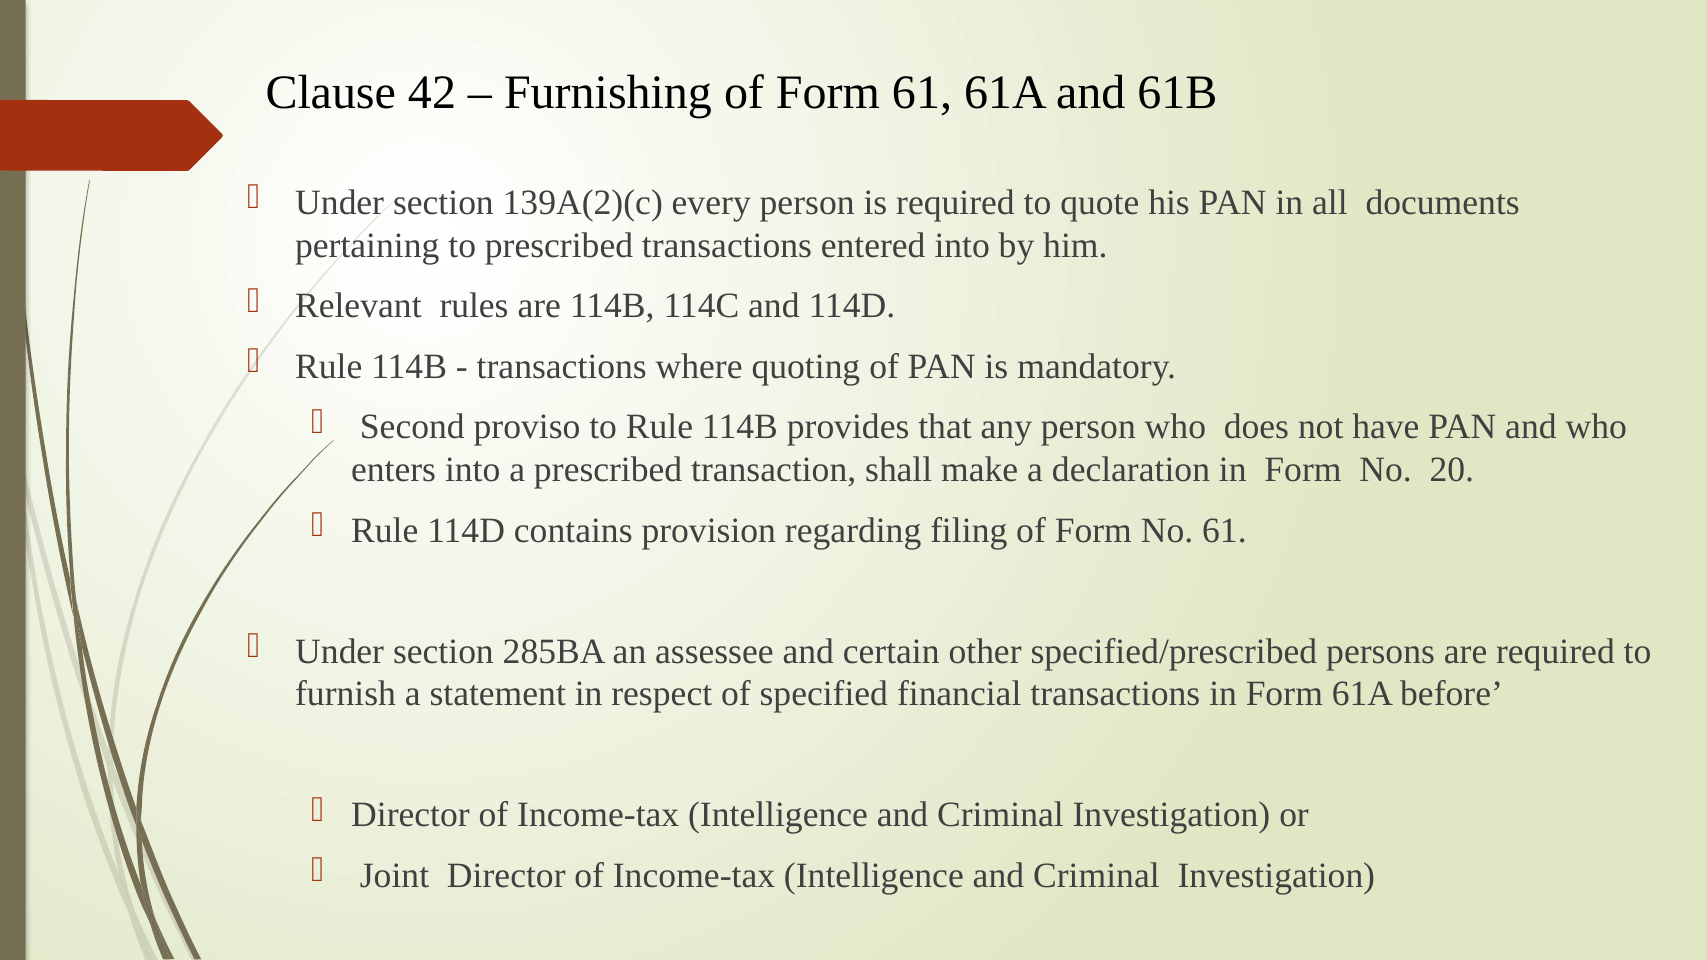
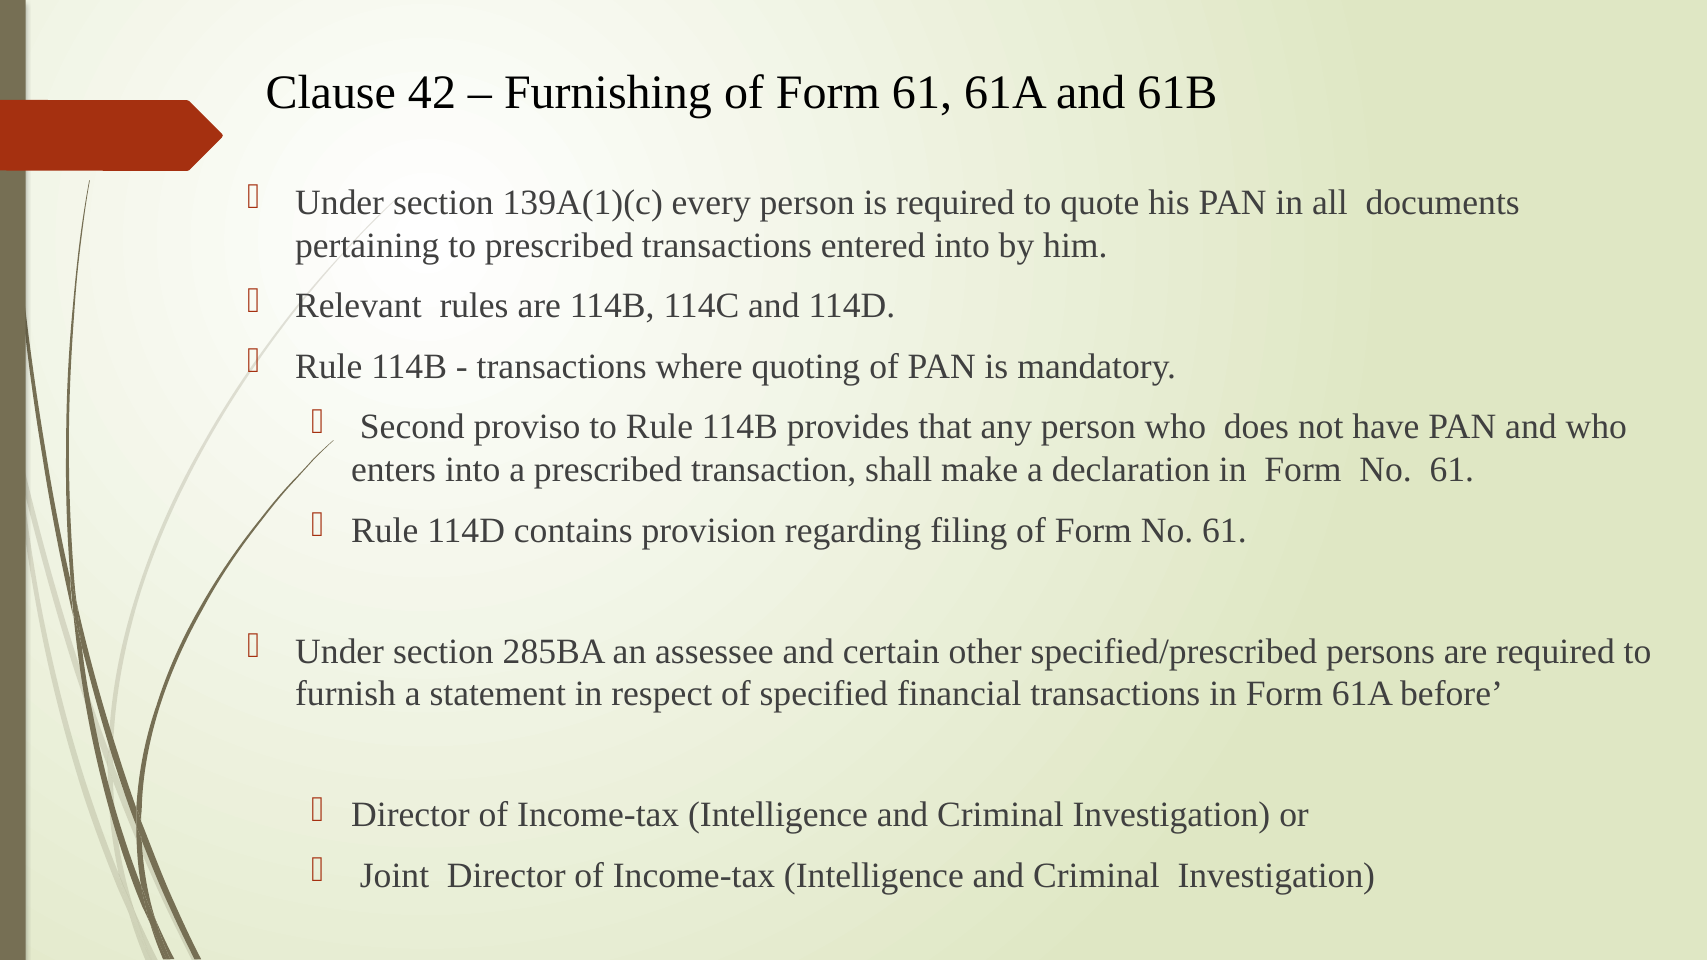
139A(2)(c: 139A(2)(c -> 139A(1)(c (583, 203)
in Form No 20: 20 -> 61 (1452, 470)
